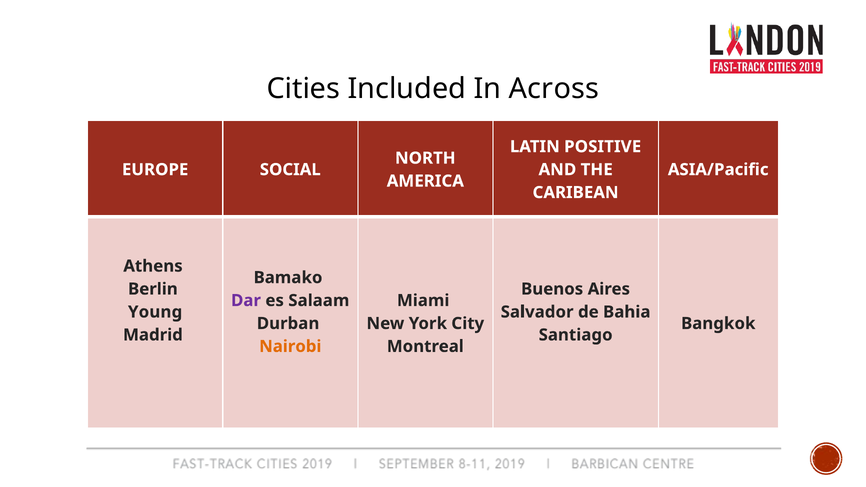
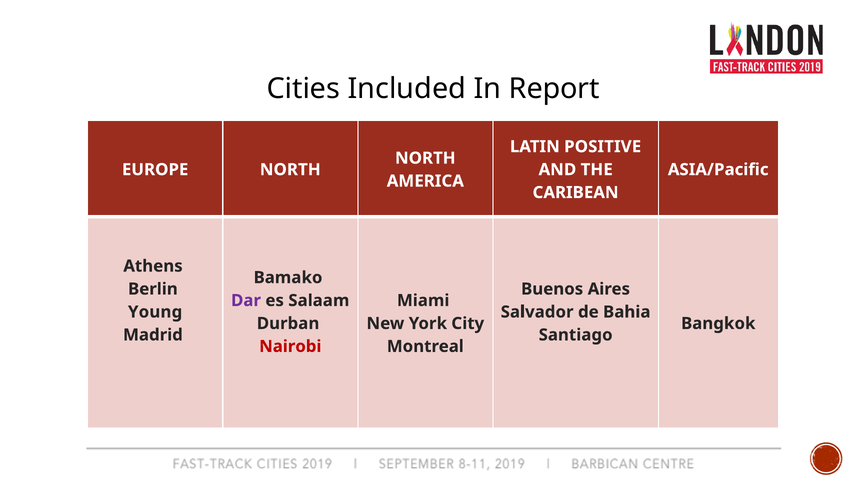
Across: Across -> Report (554, 89)
EUROPE SOCIAL: SOCIAL -> NORTH (290, 170)
Nairobi colour: orange -> red (290, 347)
